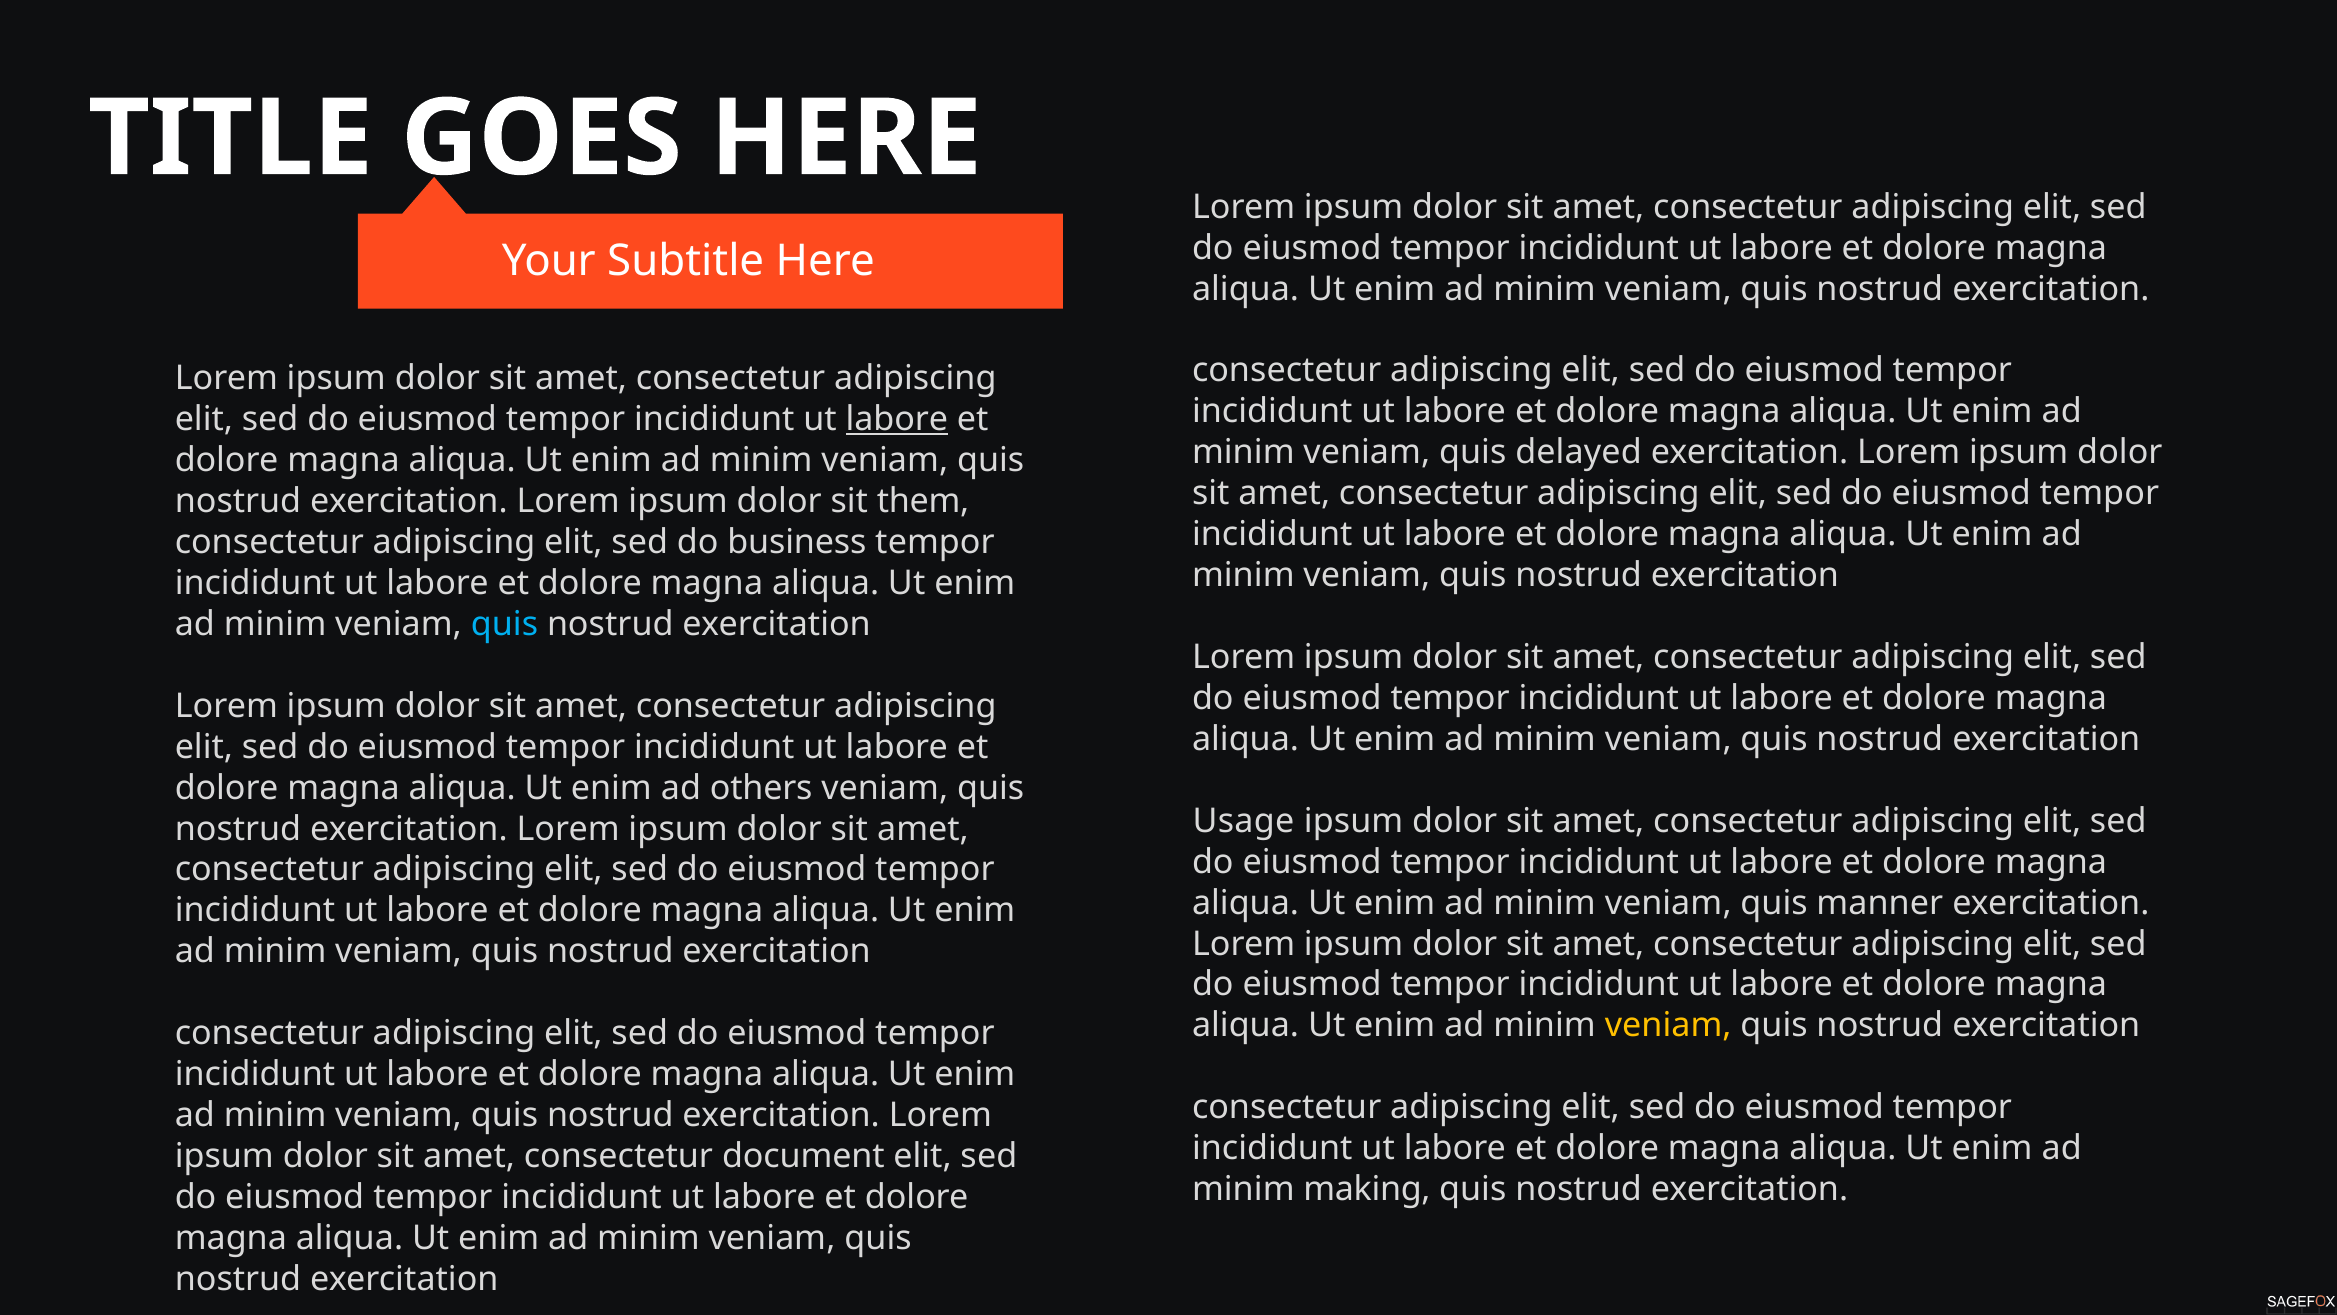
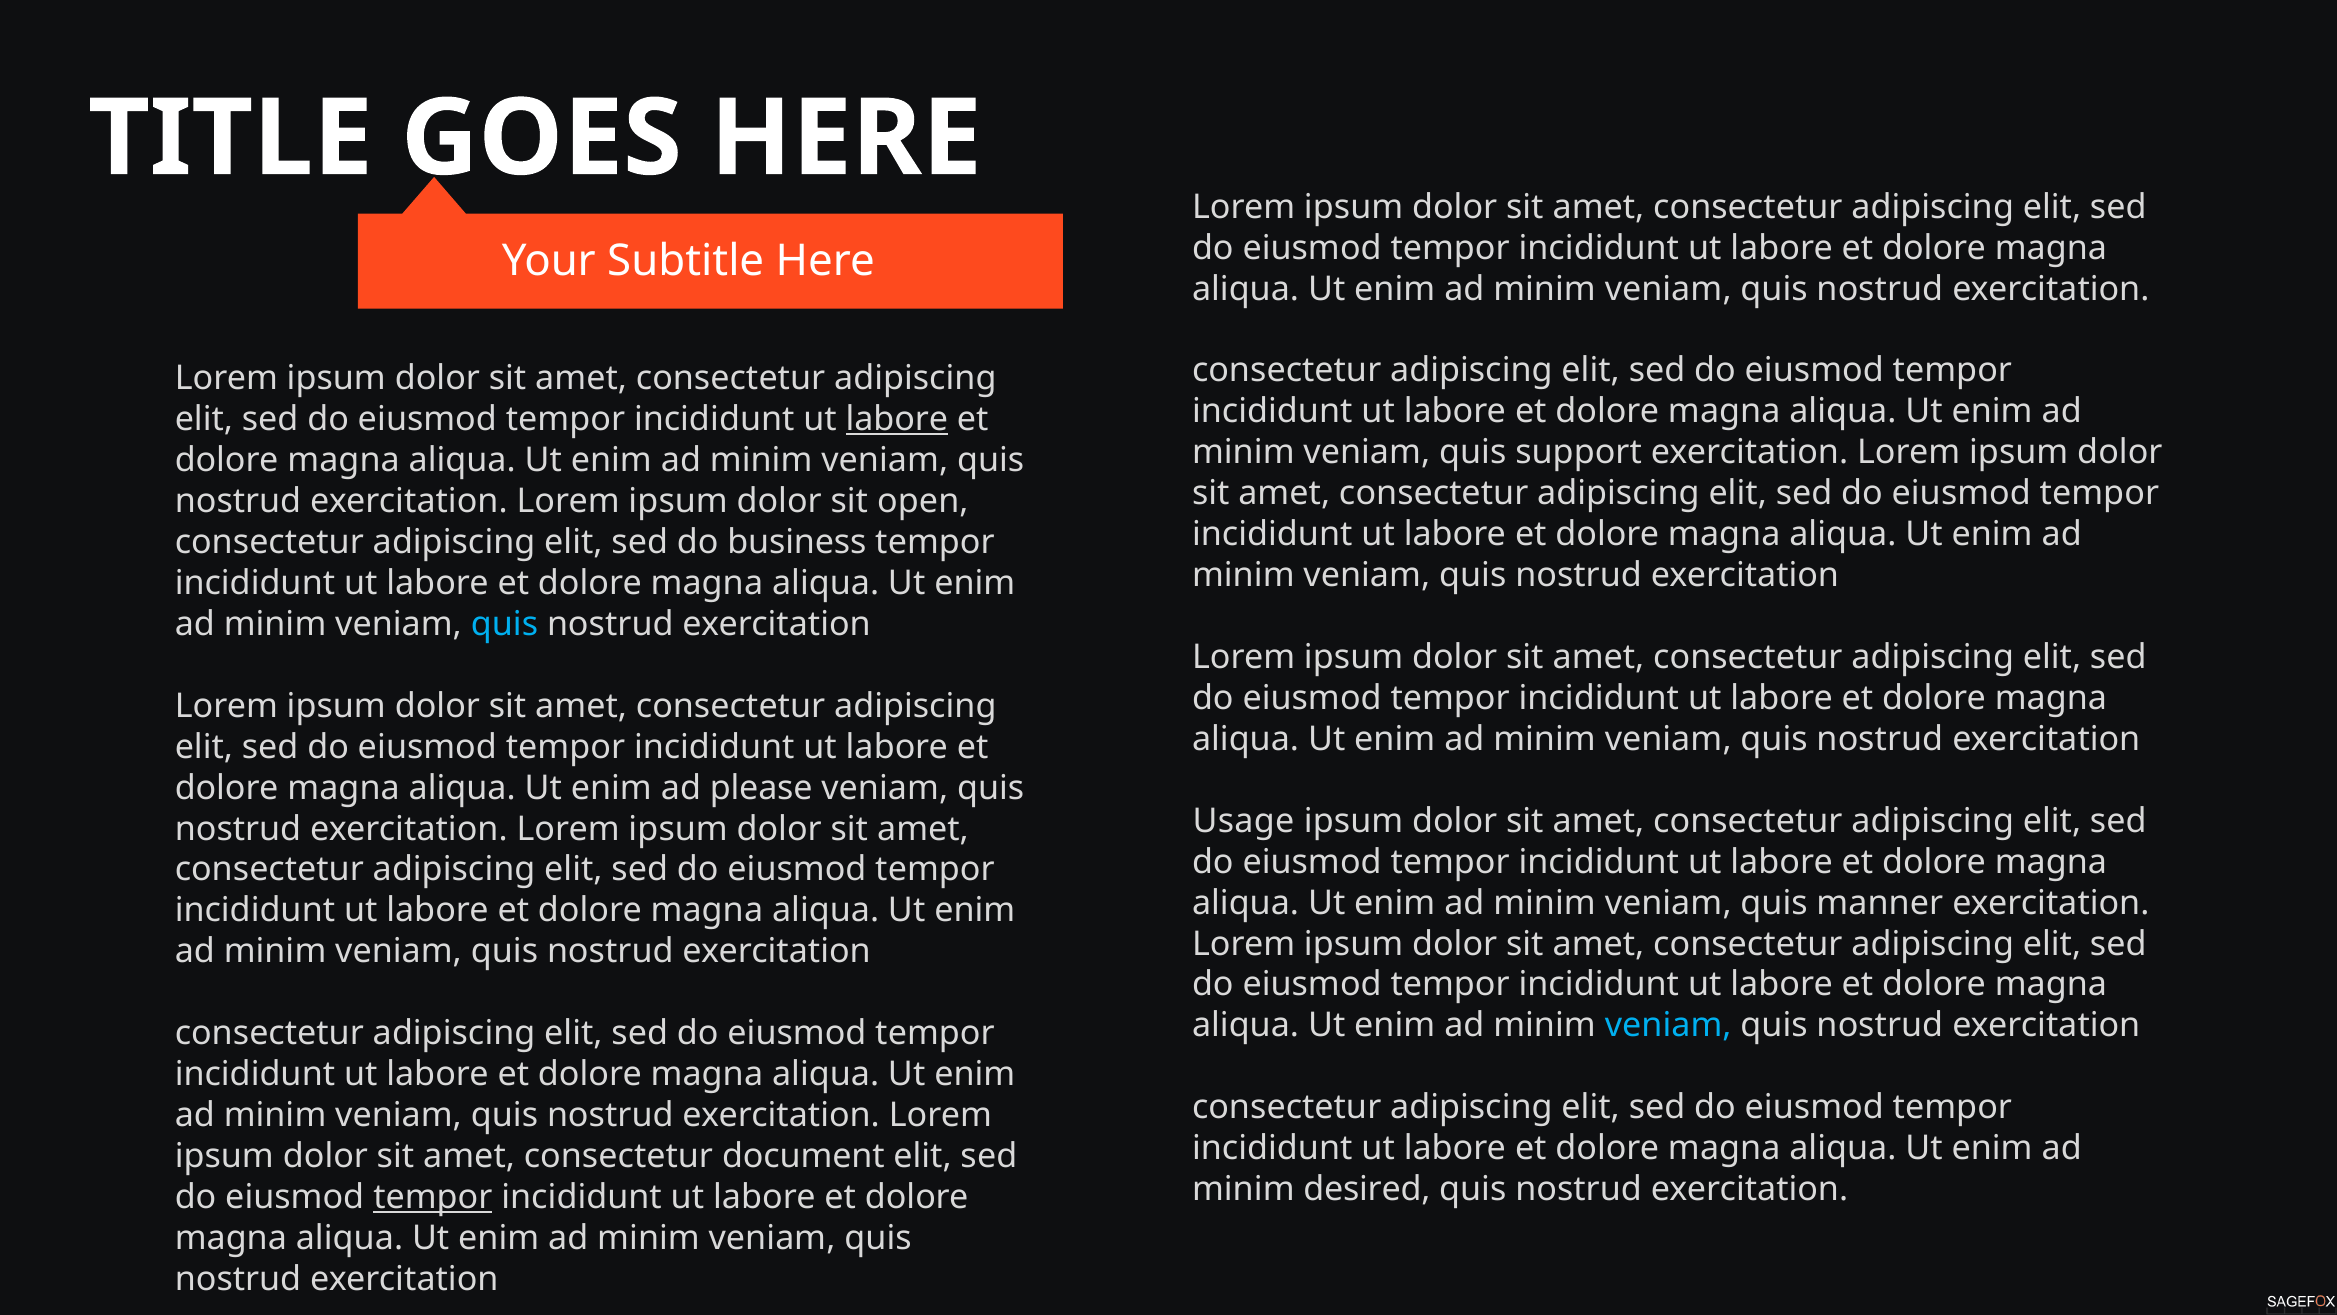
delayed: delayed -> support (1579, 452)
them: them -> open (923, 501)
others: others -> please (761, 788)
veniam colour: yellow -> light blue (1668, 1025)
making: making -> desired (1367, 1189)
tempor underline: none -> present (433, 1197)
